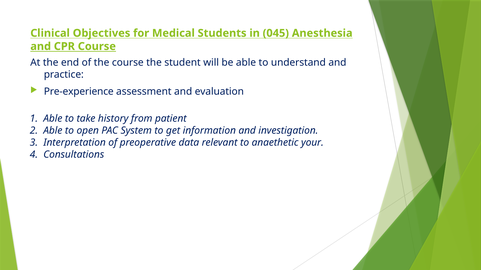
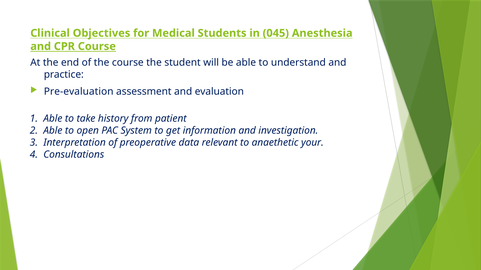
Pre-experience: Pre-experience -> Pre-evaluation (79, 92)
